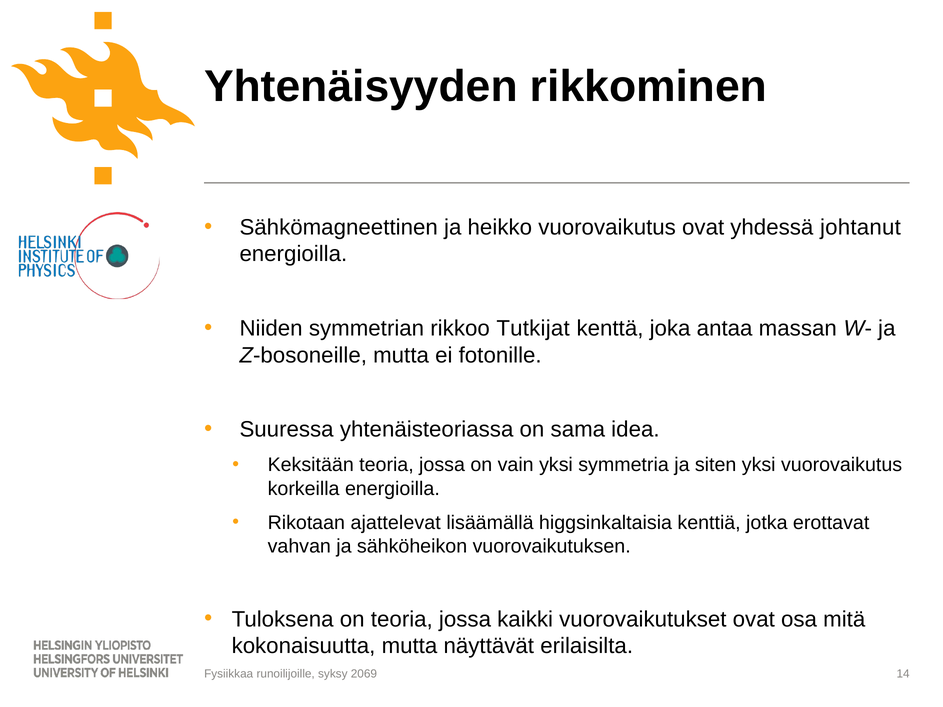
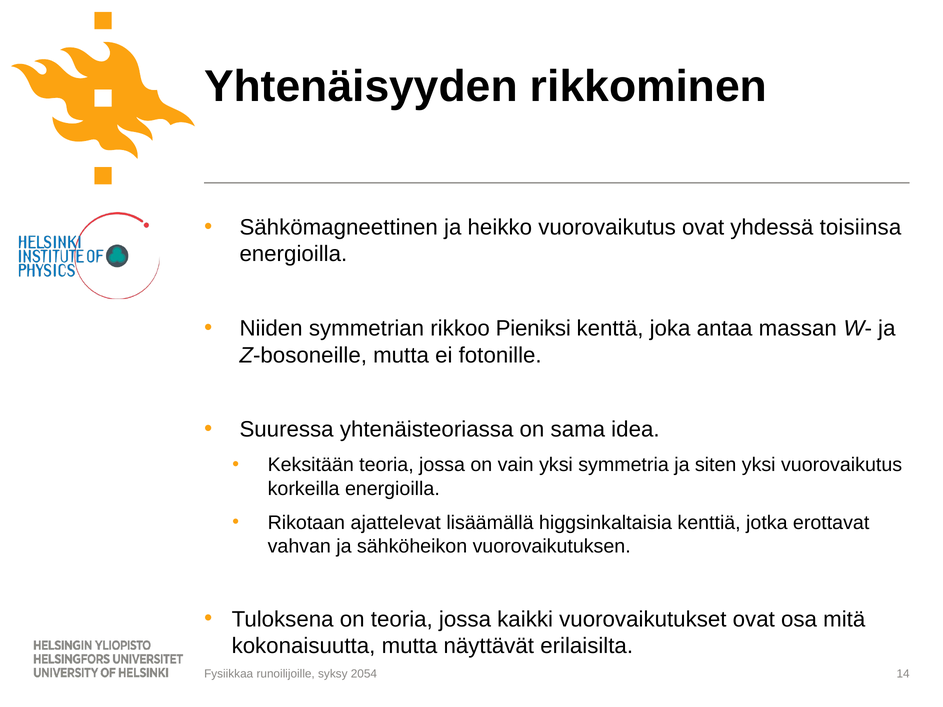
johtanut: johtanut -> toisiinsa (860, 227)
Tutkijat: Tutkijat -> Pieniksi (533, 329)
2069: 2069 -> 2054 (364, 674)
